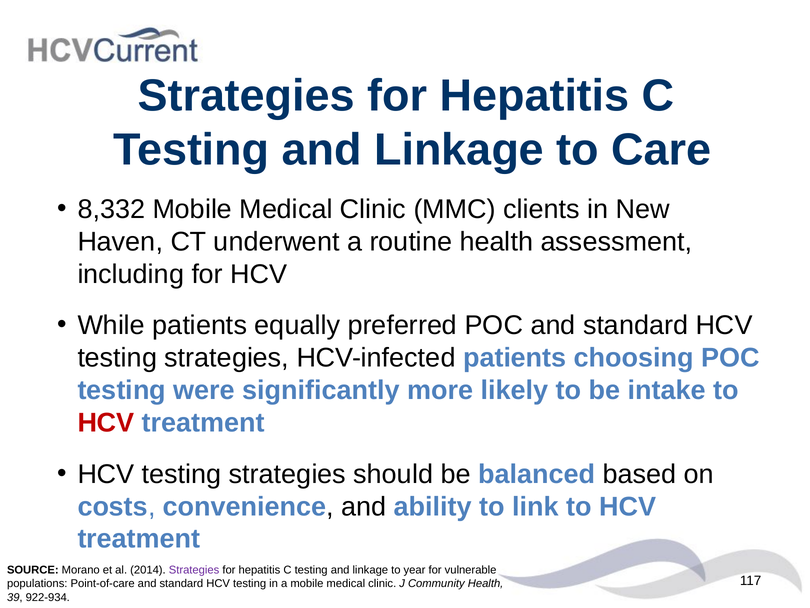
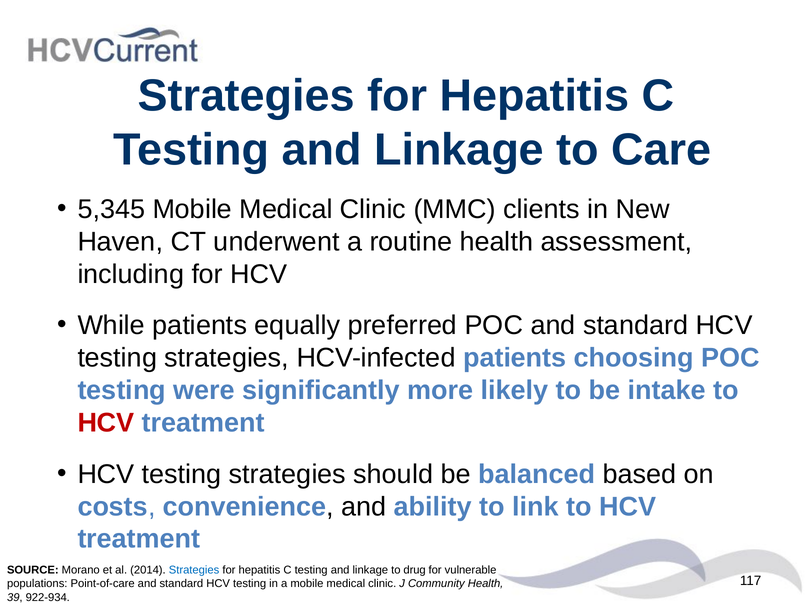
8,332: 8,332 -> 5,345 (111, 209)
Strategies colour: purple -> blue (194, 570)
year: year -> drug (415, 570)
